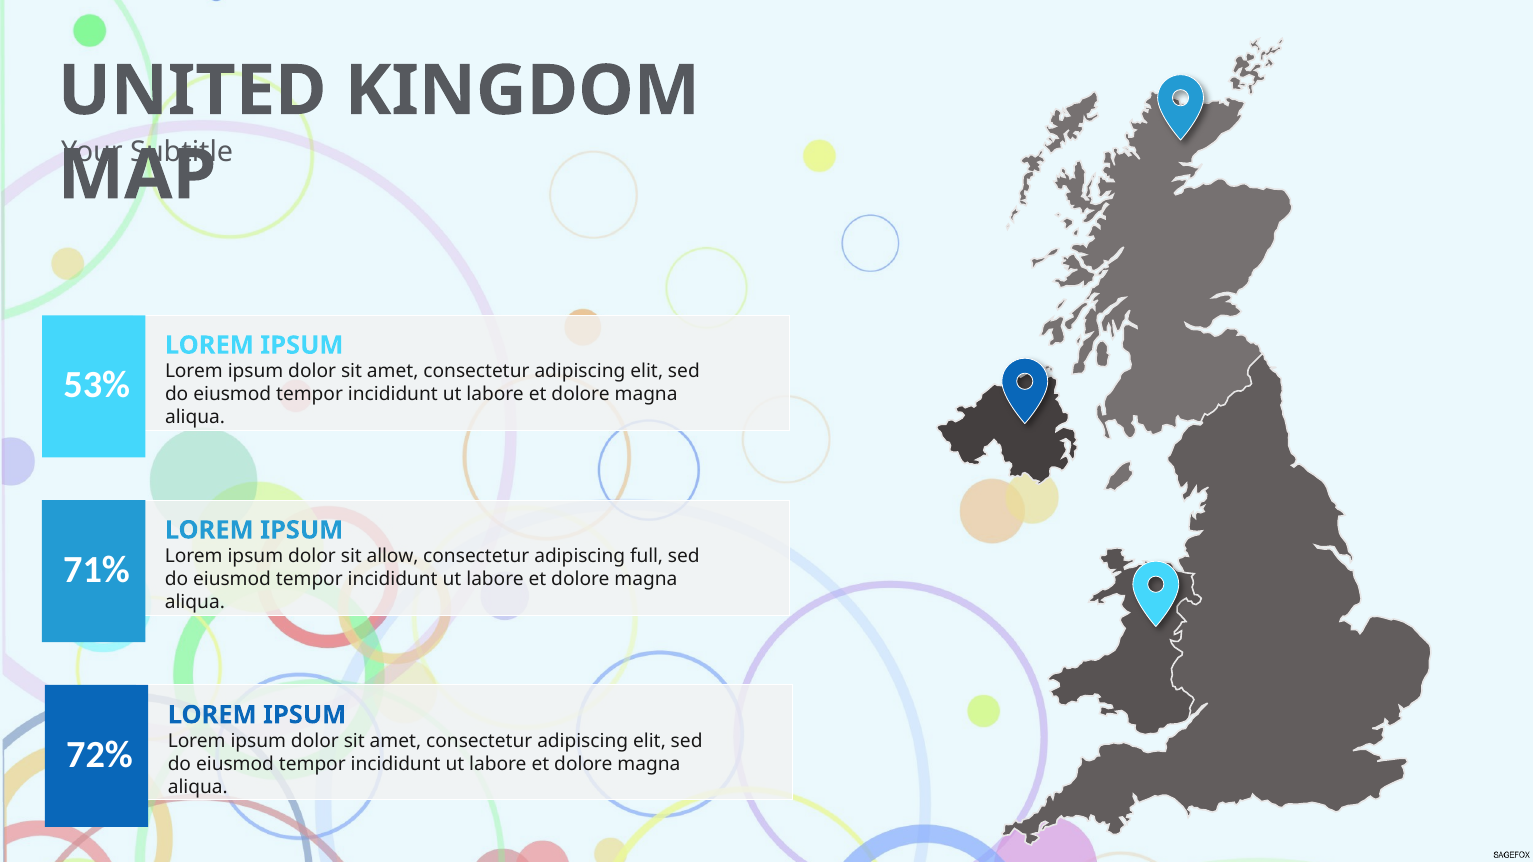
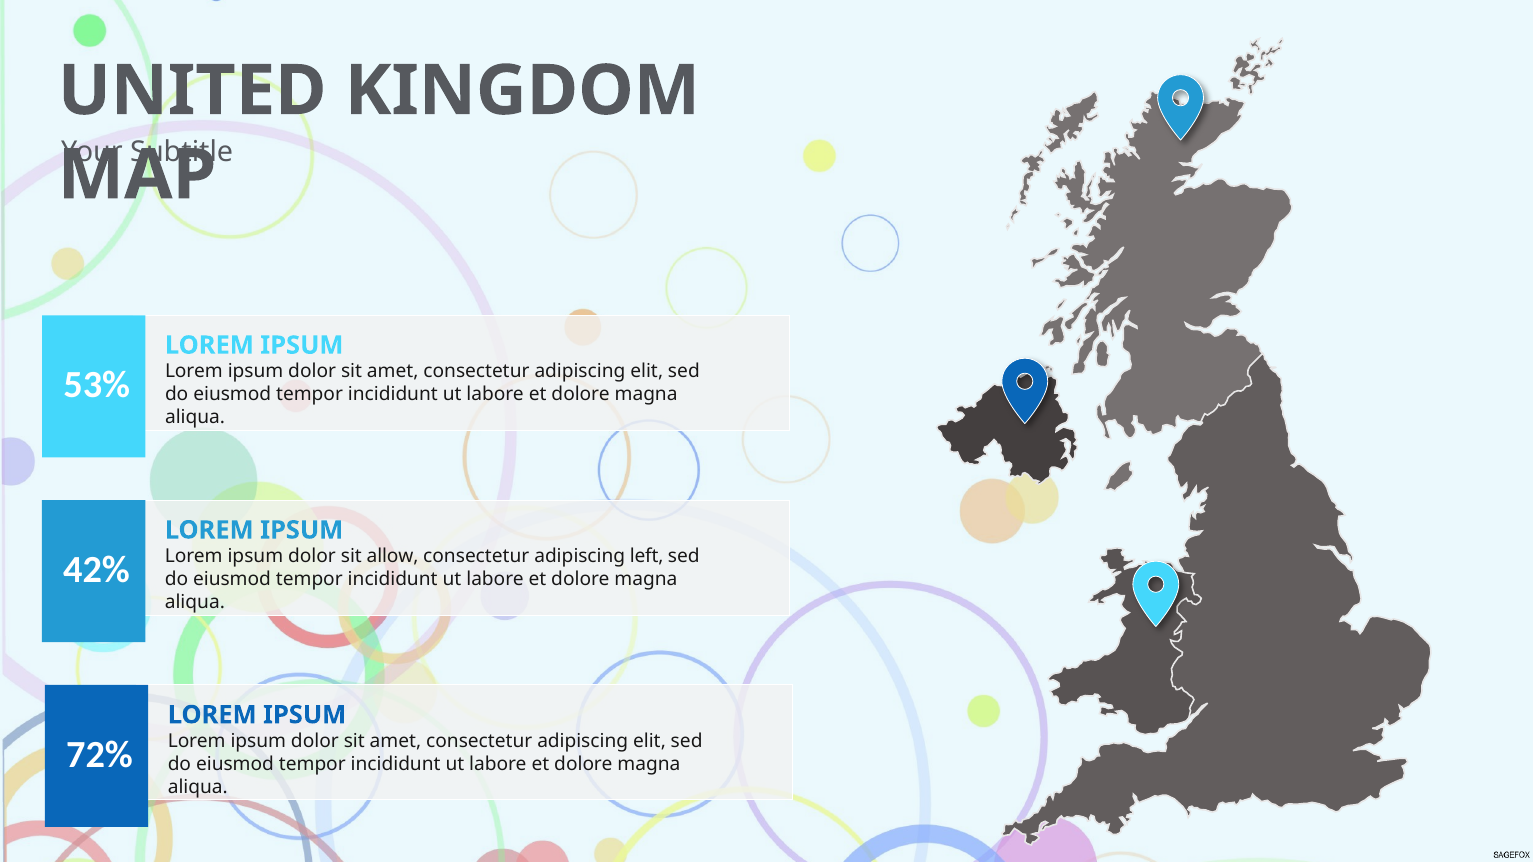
full: full -> left (647, 557)
71%: 71% -> 42% (97, 570)
